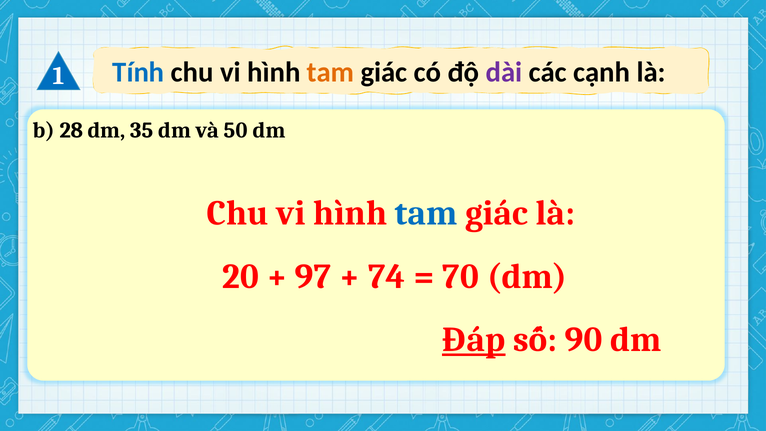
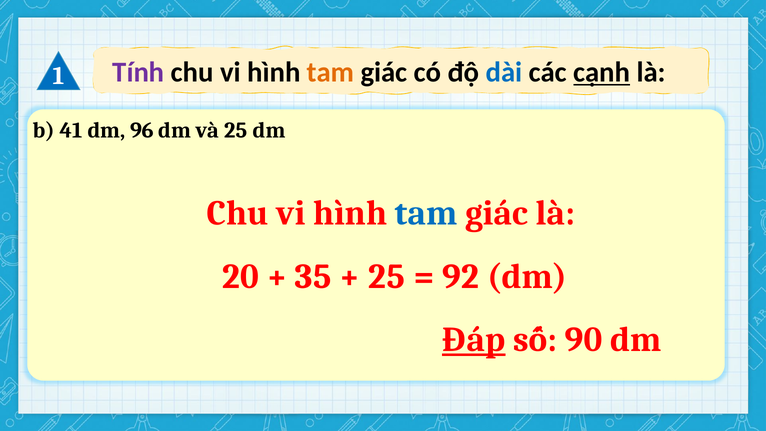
Tính colour: blue -> purple (138, 72)
dài colour: purple -> blue (504, 72)
cạnh underline: none -> present (602, 72)
28: 28 -> 41 (71, 130)
35: 35 -> 96 (142, 130)
và 50: 50 -> 25 (236, 130)
97: 97 -> 35 (313, 276)
74: 74 -> 25 (387, 276)
70: 70 -> 92 (461, 276)
